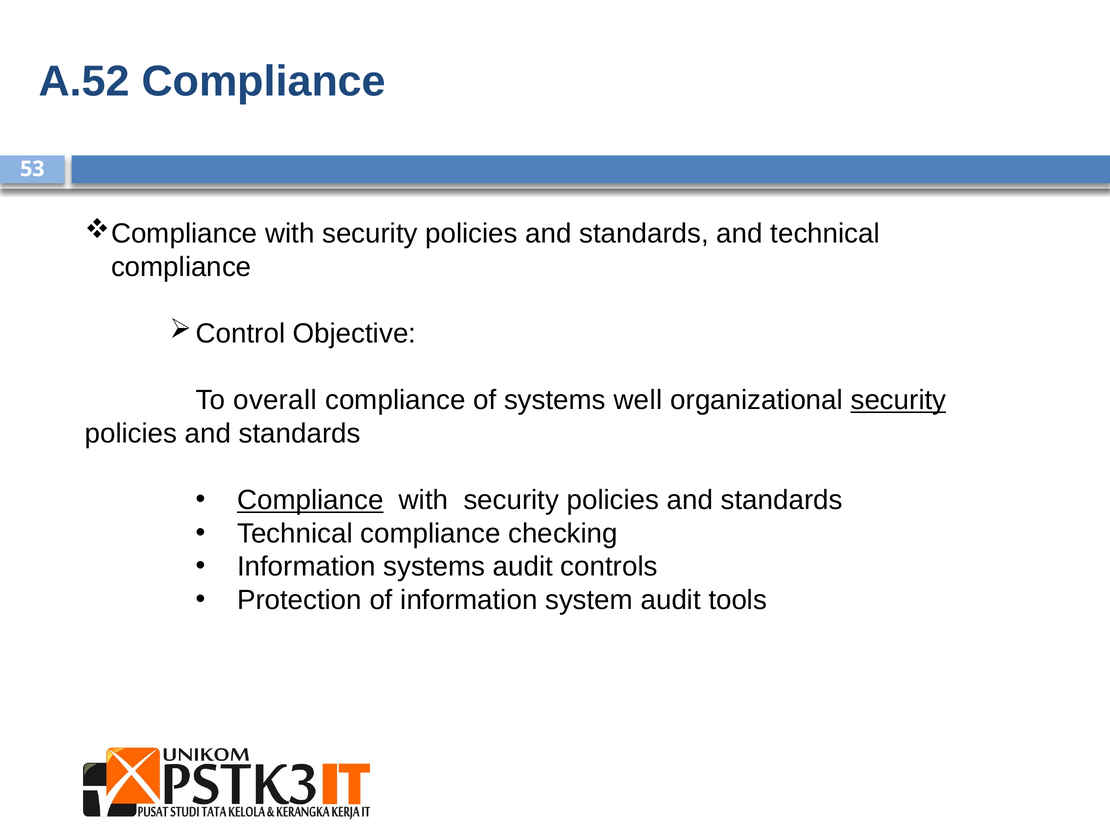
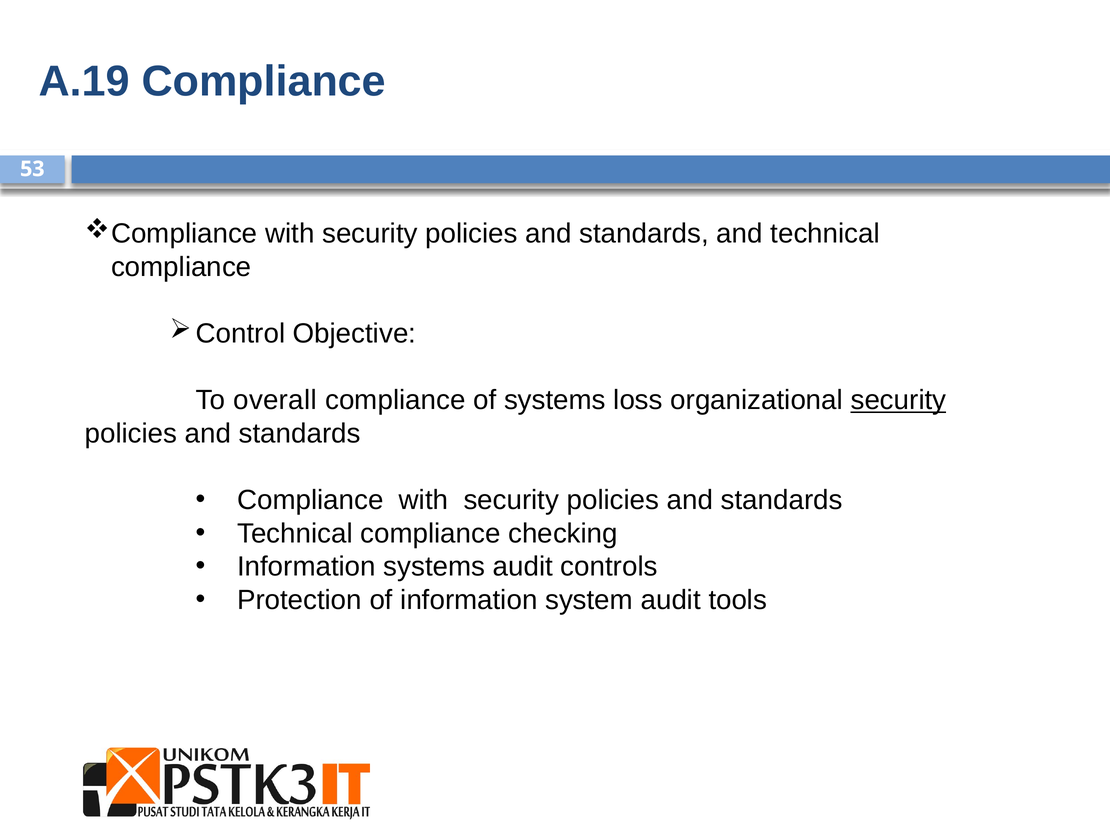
A.52: A.52 -> A.19 (84, 82)
well: well -> loss (638, 400)
Compliance underline: present -> none (310, 500)
